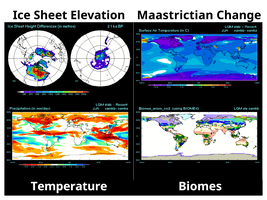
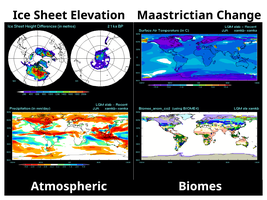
Temperature: Temperature -> Atmospheric (69, 187)
